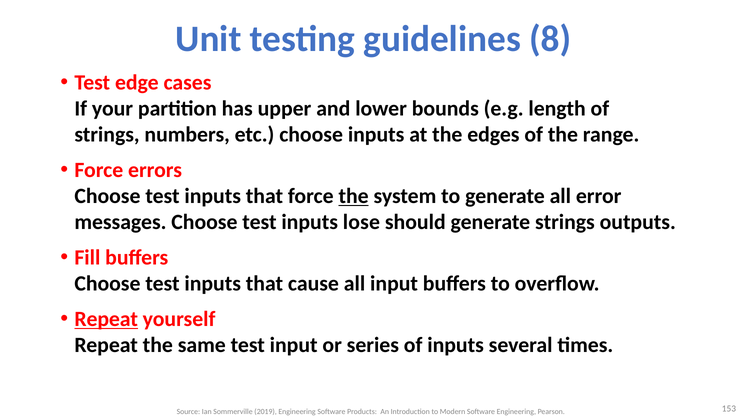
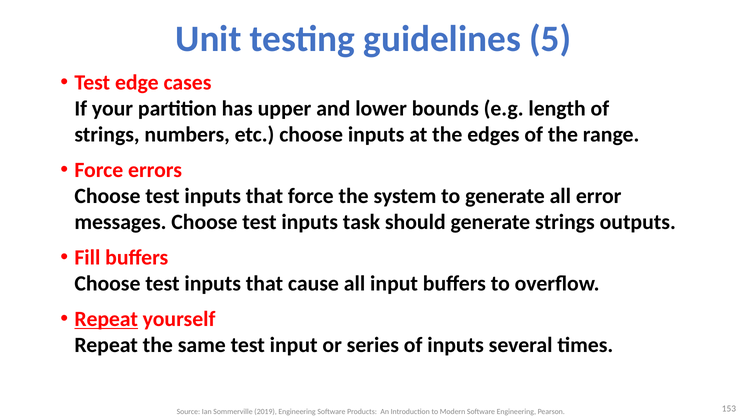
8: 8 -> 5 (550, 39)
the underline: present -> none (354, 196)
lose: lose -> task (361, 223)
